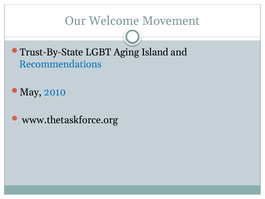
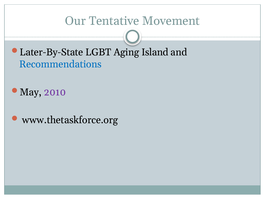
Welcome: Welcome -> Tentative (114, 21)
Trust-By-State: Trust-By-State -> Later-By-State (51, 52)
2010 colour: blue -> purple (55, 92)
